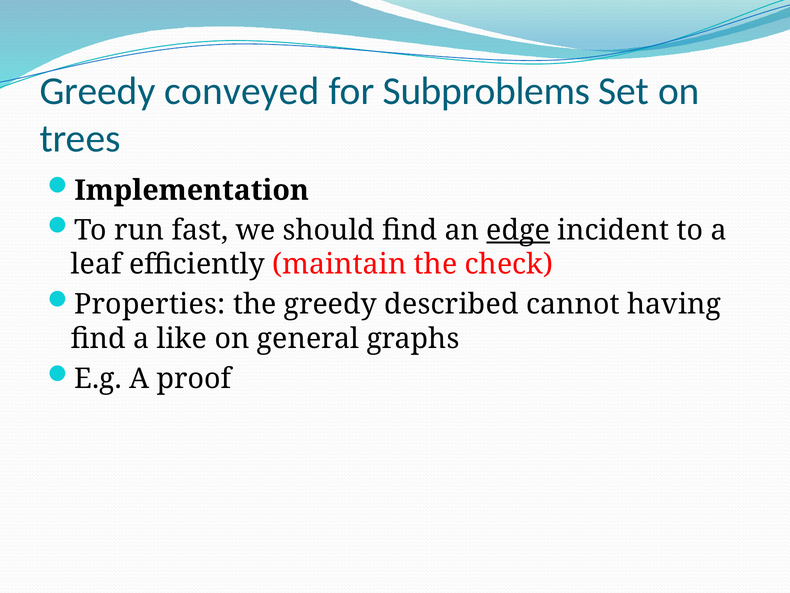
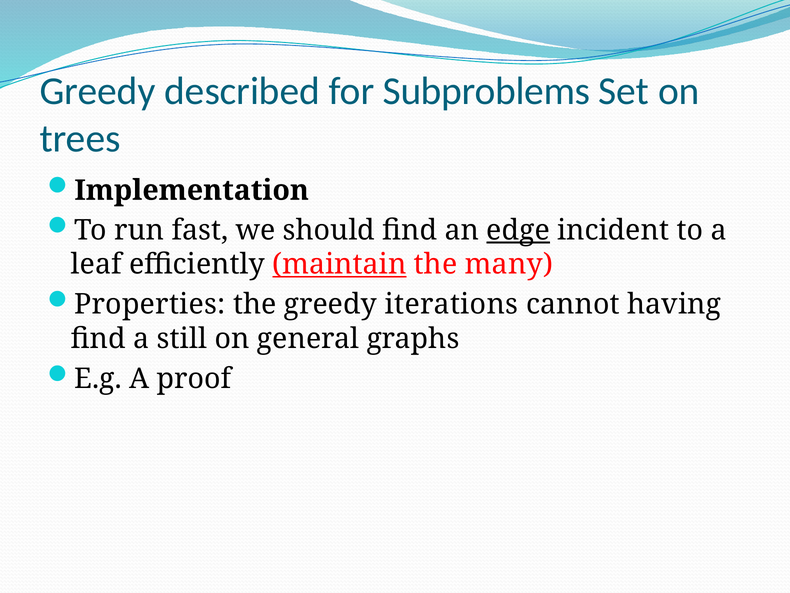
conveyed: conveyed -> described (242, 91)
maintain underline: none -> present (339, 264)
check: check -> many (509, 264)
described: described -> iterations (452, 304)
like: like -> still (182, 338)
